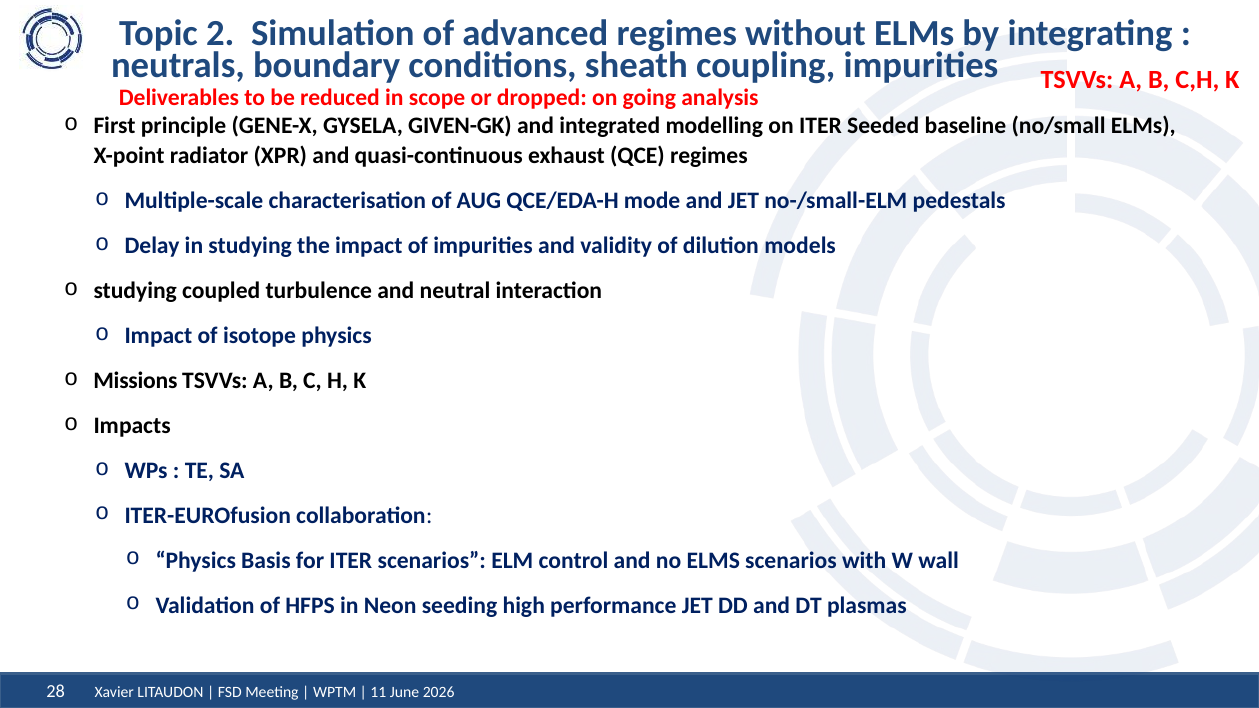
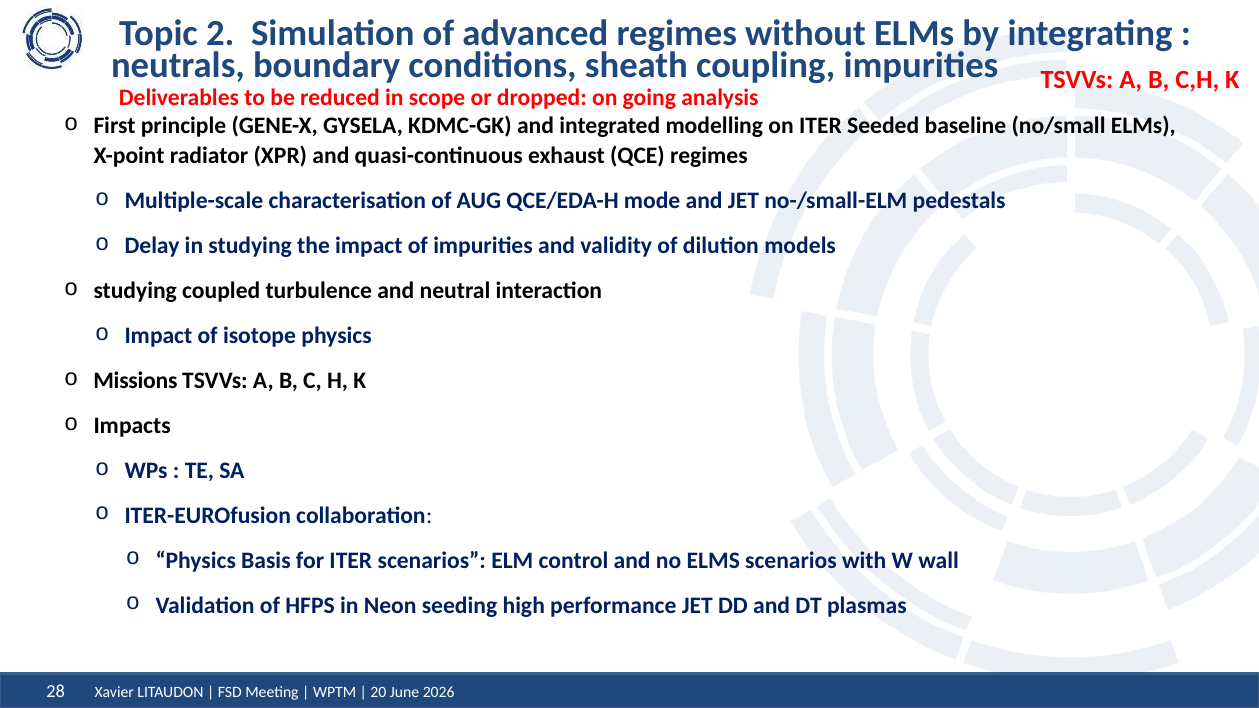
GIVEN-GK: GIVEN-GK -> KDMC-GK (460, 126)
11: 11 -> 20 (378, 692)
